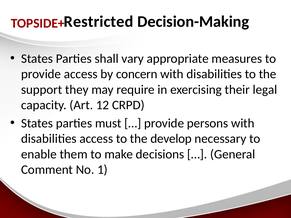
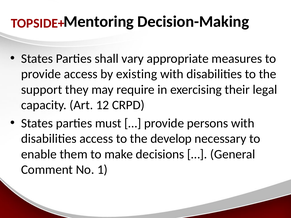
Restricted: Restricted -> Mentoring (99, 22)
concern: concern -> existing (137, 74)
